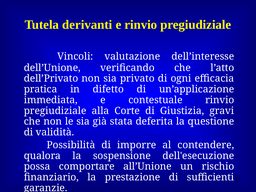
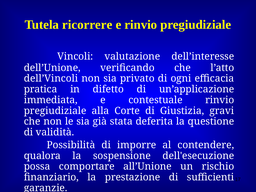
derivanti: derivanti -> ricorrere (87, 25)
dell’Privato: dell’Privato -> dell’Vincoli (51, 78)
